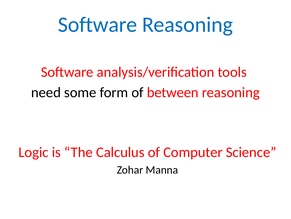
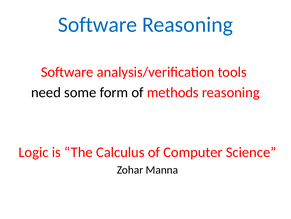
between: between -> methods (173, 92)
